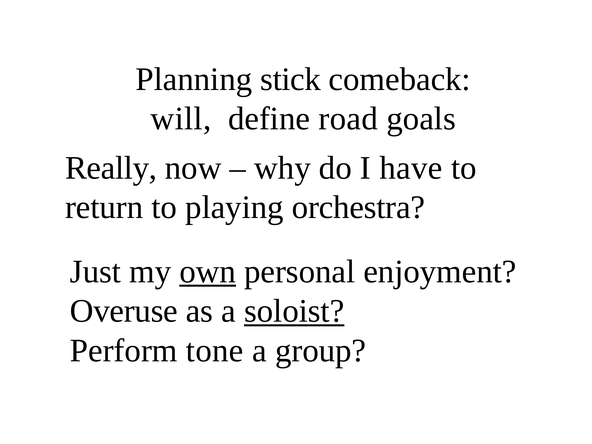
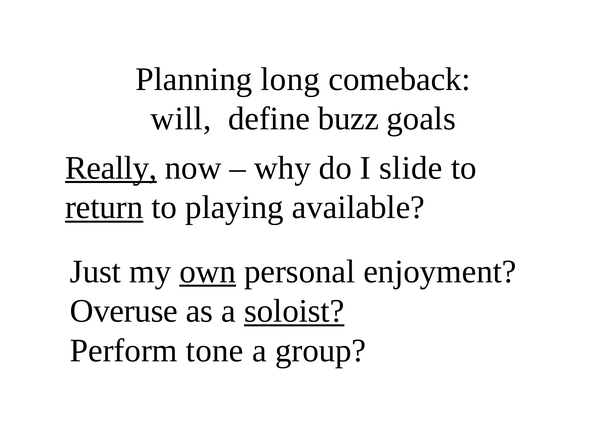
stick: stick -> long (290, 79)
road: road -> buzz (348, 119)
Really underline: none -> present (111, 168)
have: have -> slide (411, 168)
return underline: none -> present (104, 207)
orchestra: orchestra -> available (358, 207)
